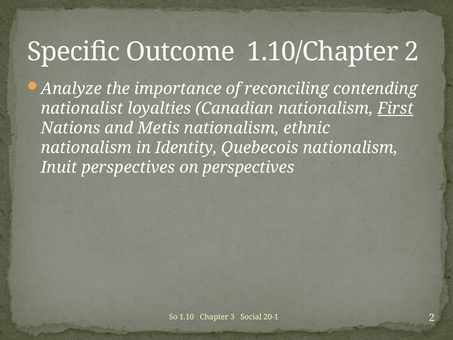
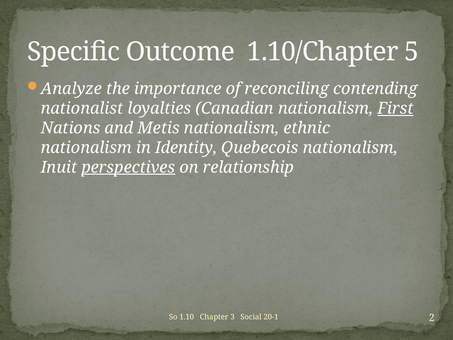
1.10/Chapter 2: 2 -> 5 (412, 52)
perspectives underline: none -> present (128, 167)
on perspectives: perspectives -> relationship (248, 167)
